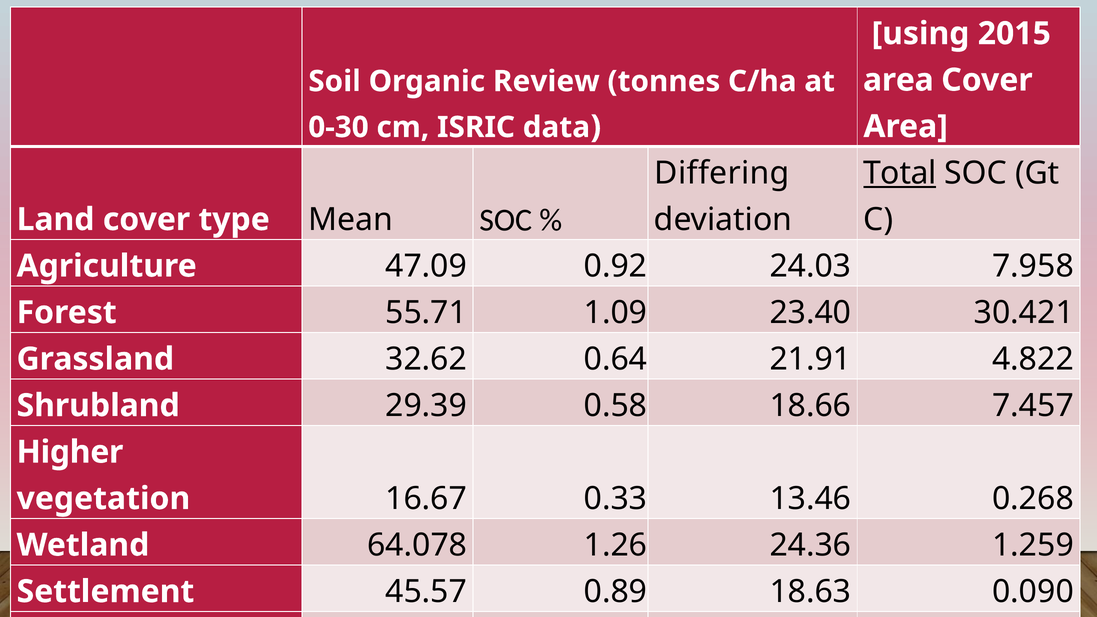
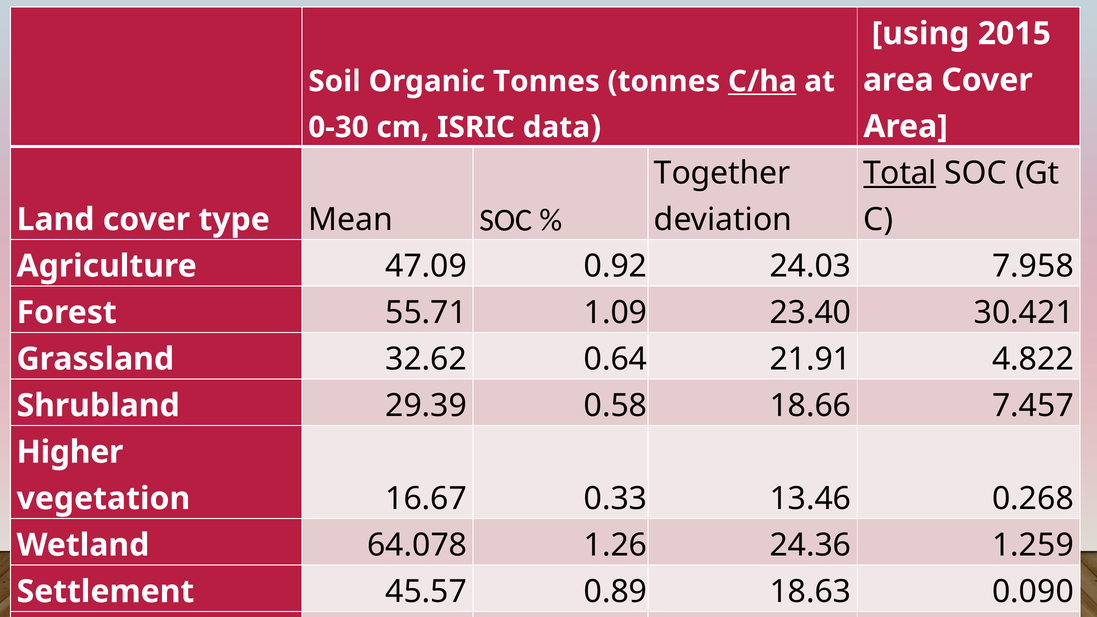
Organic Review: Review -> Tonnes (546, 81)
C/ha underline: none -> present (762, 81)
Differing: Differing -> Together (722, 173)
